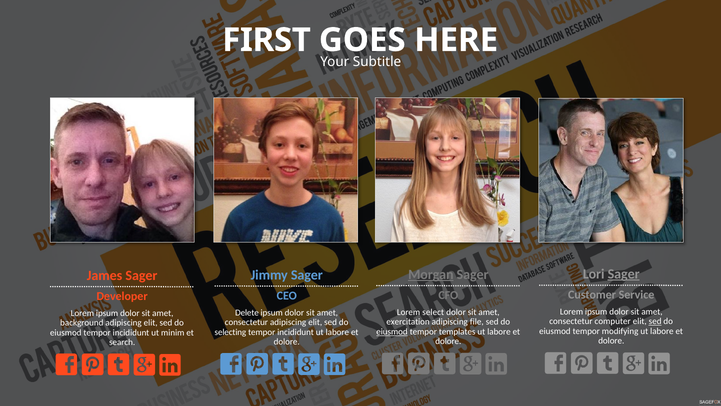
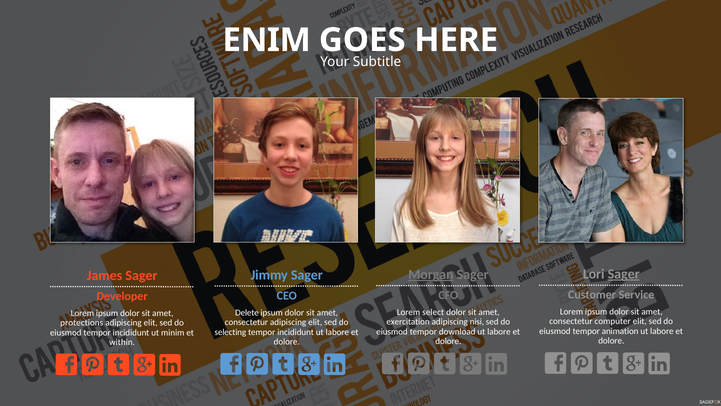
FIRST: FIRST -> ENIM (267, 40)
sed underline: present -> none (655, 321)
file: file -> nisi (477, 322)
background: background -> protections (82, 323)
modifying: modifying -> animation (620, 331)
eiusmod underline: present -> none (392, 331)
templates: templates -> download (457, 331)
search: search -> within (122, 342)
